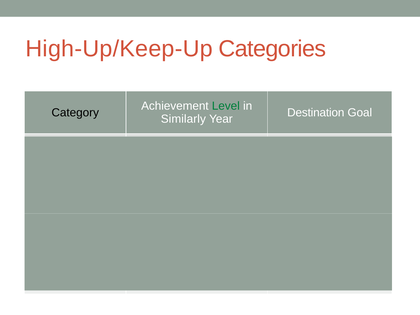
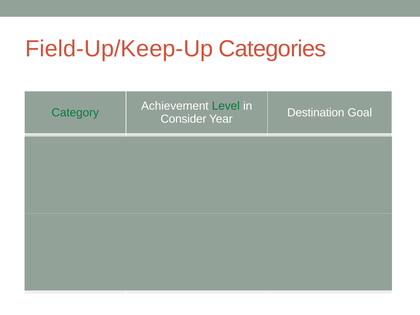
High-Up/Keep-Up: High-Up/Keep-Up -> Field-Up/Keep-Up (119, 49)
Category colour: black -> green (75, 113)
Similarly: Similarly -> Consider (183, 119)
